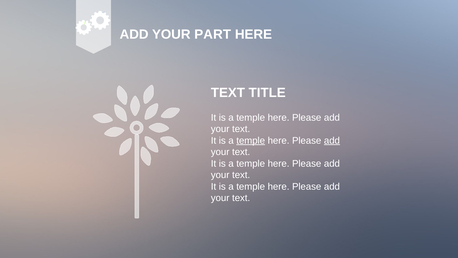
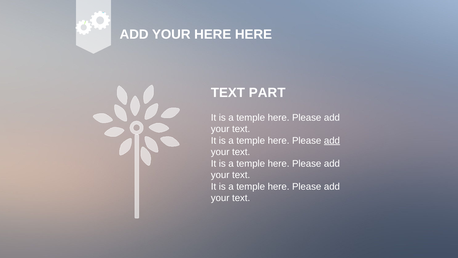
YOUR PART: PART -> HERE (213, 34)
TITLE: TITLE -> PART (267, 93)
temple underline: present -> none (251, 140)
